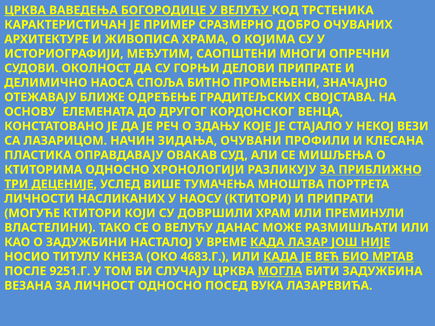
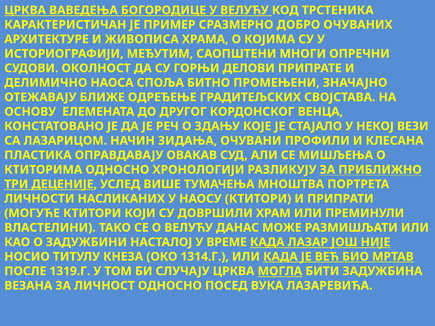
4683.Г: 4683.Г -> 1314.Г (205, 257)
9251.Г: 9251.Г -> 1319.Г (70, 271)
